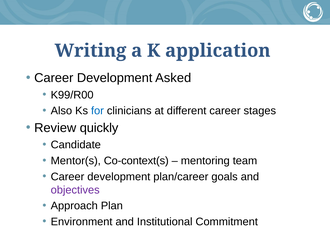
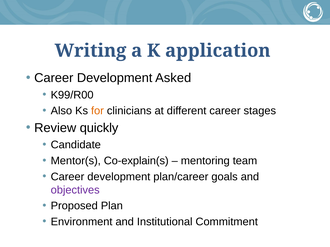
for colour: blue -> orange (97, 111)
Co-context(s: Co-context(s -> Co-explain(s (136, 161)
Approach: Approach -> Proposed (74, 206)
